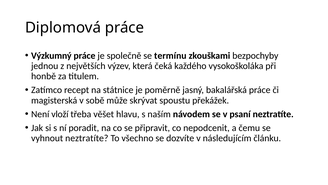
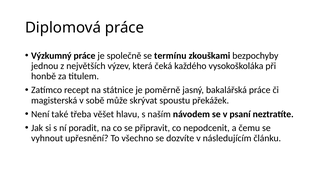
vloží: vloží -> také (60, 114)
vyhnout neztratíte: neztratíte -> upřesnění (87, 138)
